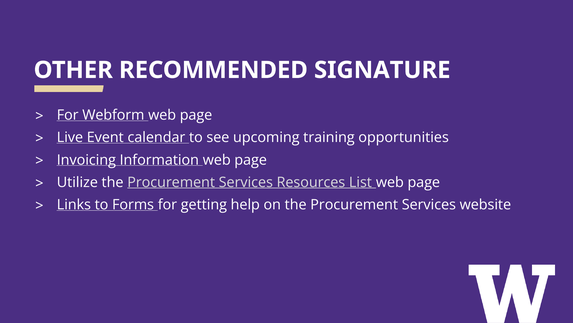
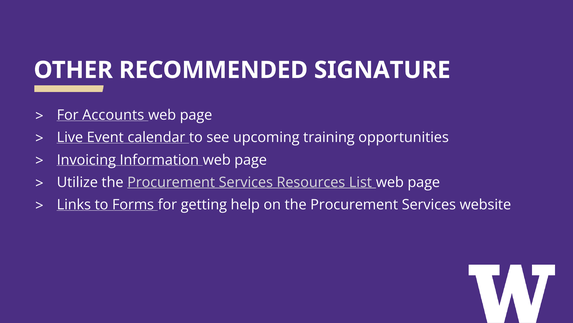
Webform: Webform -> Accounts (113, 115)
